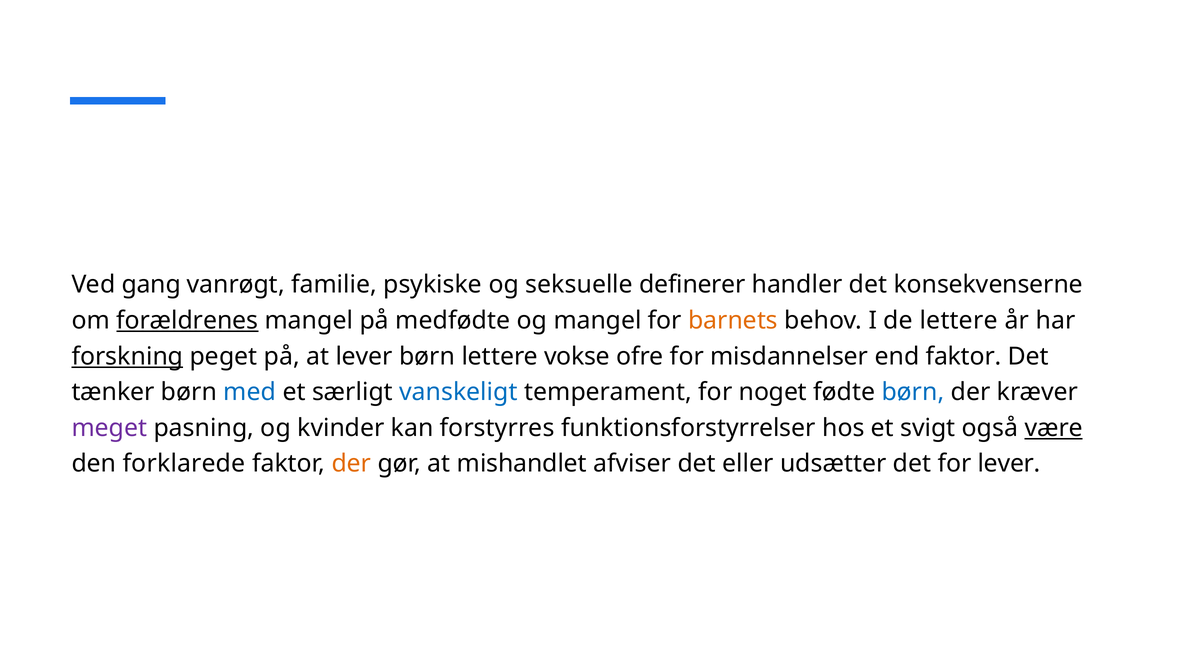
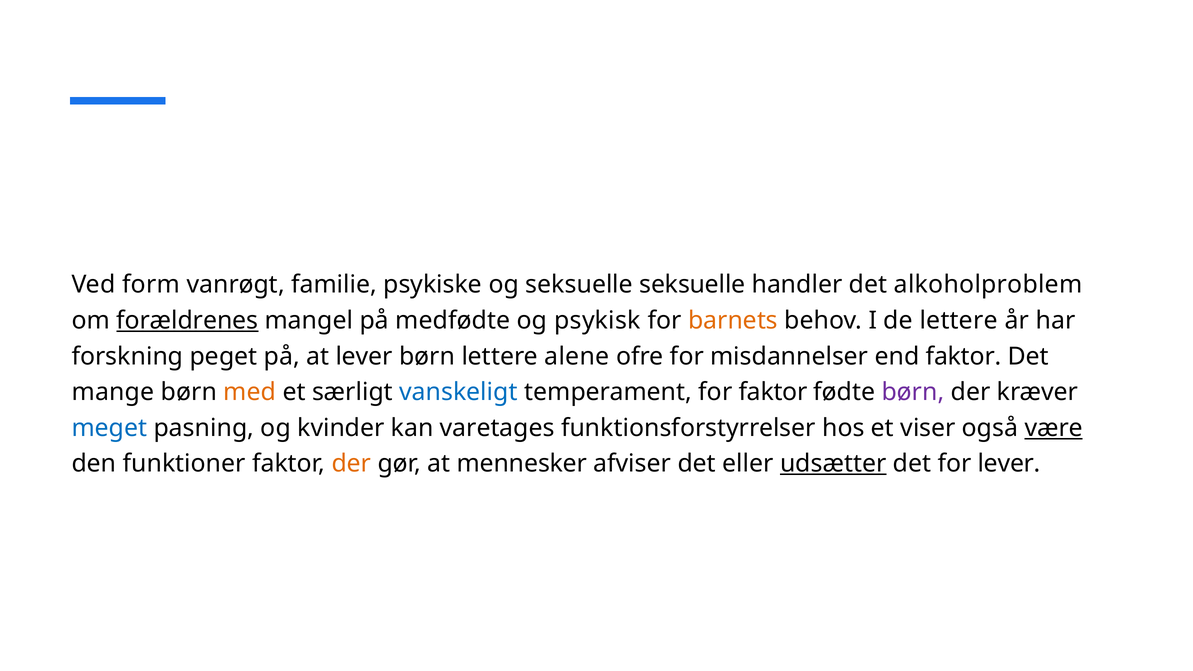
gang: gang -> form (151, 285)
seksuelle definerer: definerer -> seksuelle (692, 285)
konsekvenserne: konsekvenserne -> alkoholproblem (988, 285)
og mangel: mangel -> psykisk (597, 321)
forskning underline: present -> none (127, 356)
vokse: vokse -> alene (577, 356)
tænker: tænker -> mange (113, 392)
med colour: blue -> orange (250, 392)
for noget: noget -> faktor (773, 392)
børn colour: blue -> purple (913, 392)
meget colour: purple -> blue (109, 428)
forstyrres: forstyrres -> varetages (497, 428)
svigt: svigt -> viser (928, 428)
forklarede: forklarede -> funktioner (184, 464)
mishandlet: mishandlet -> mennesker (522, 464)
udsætter underline: none -> present (833, 464)
